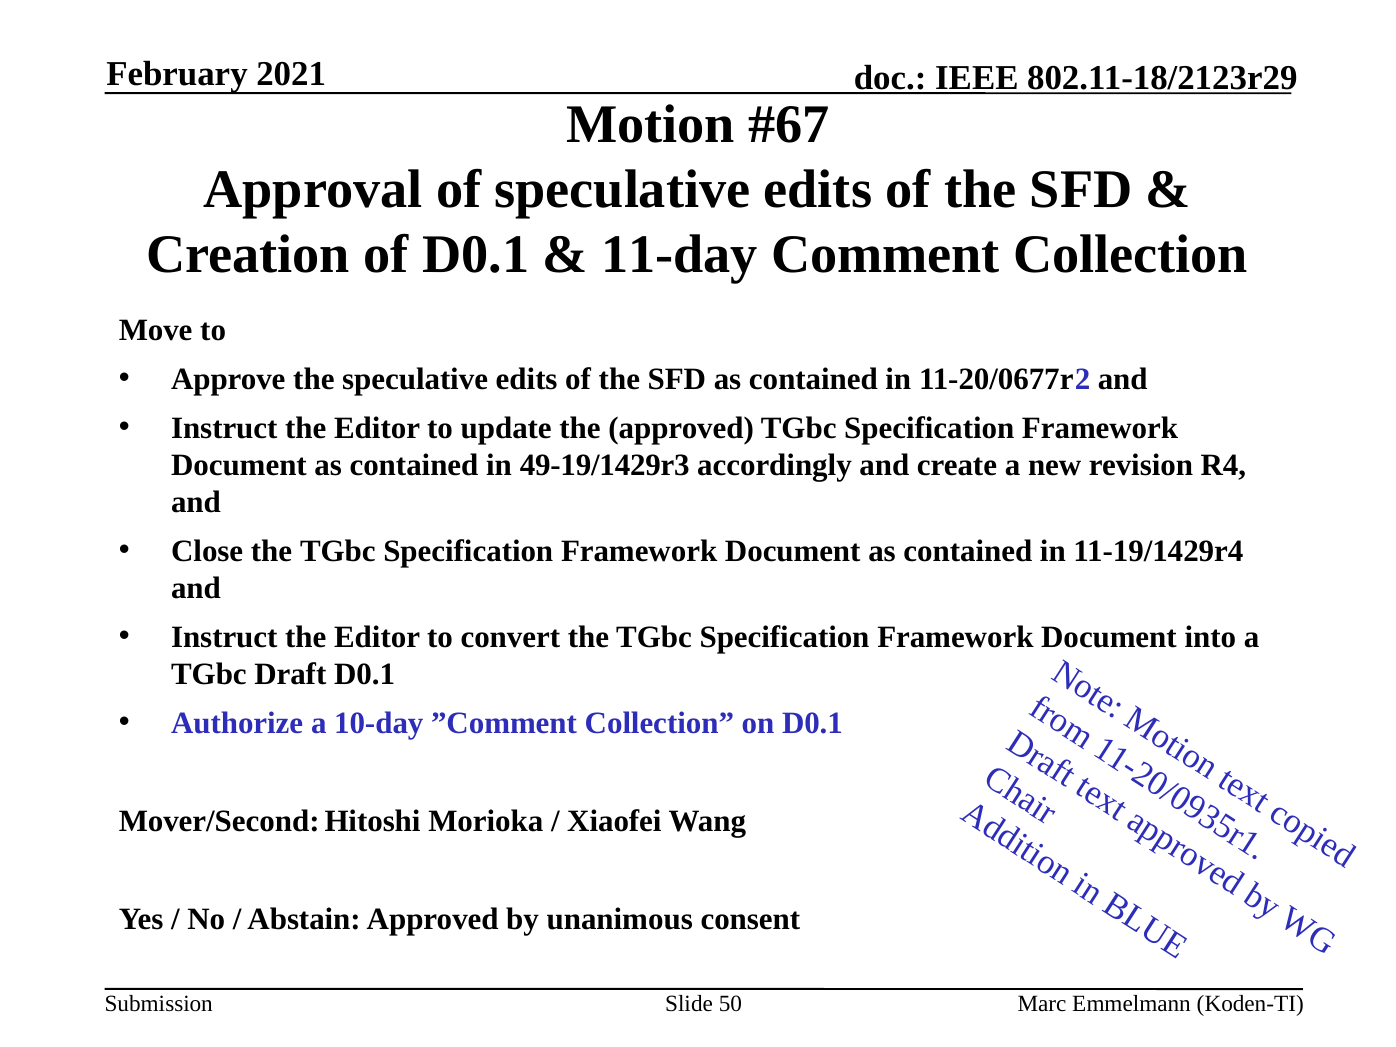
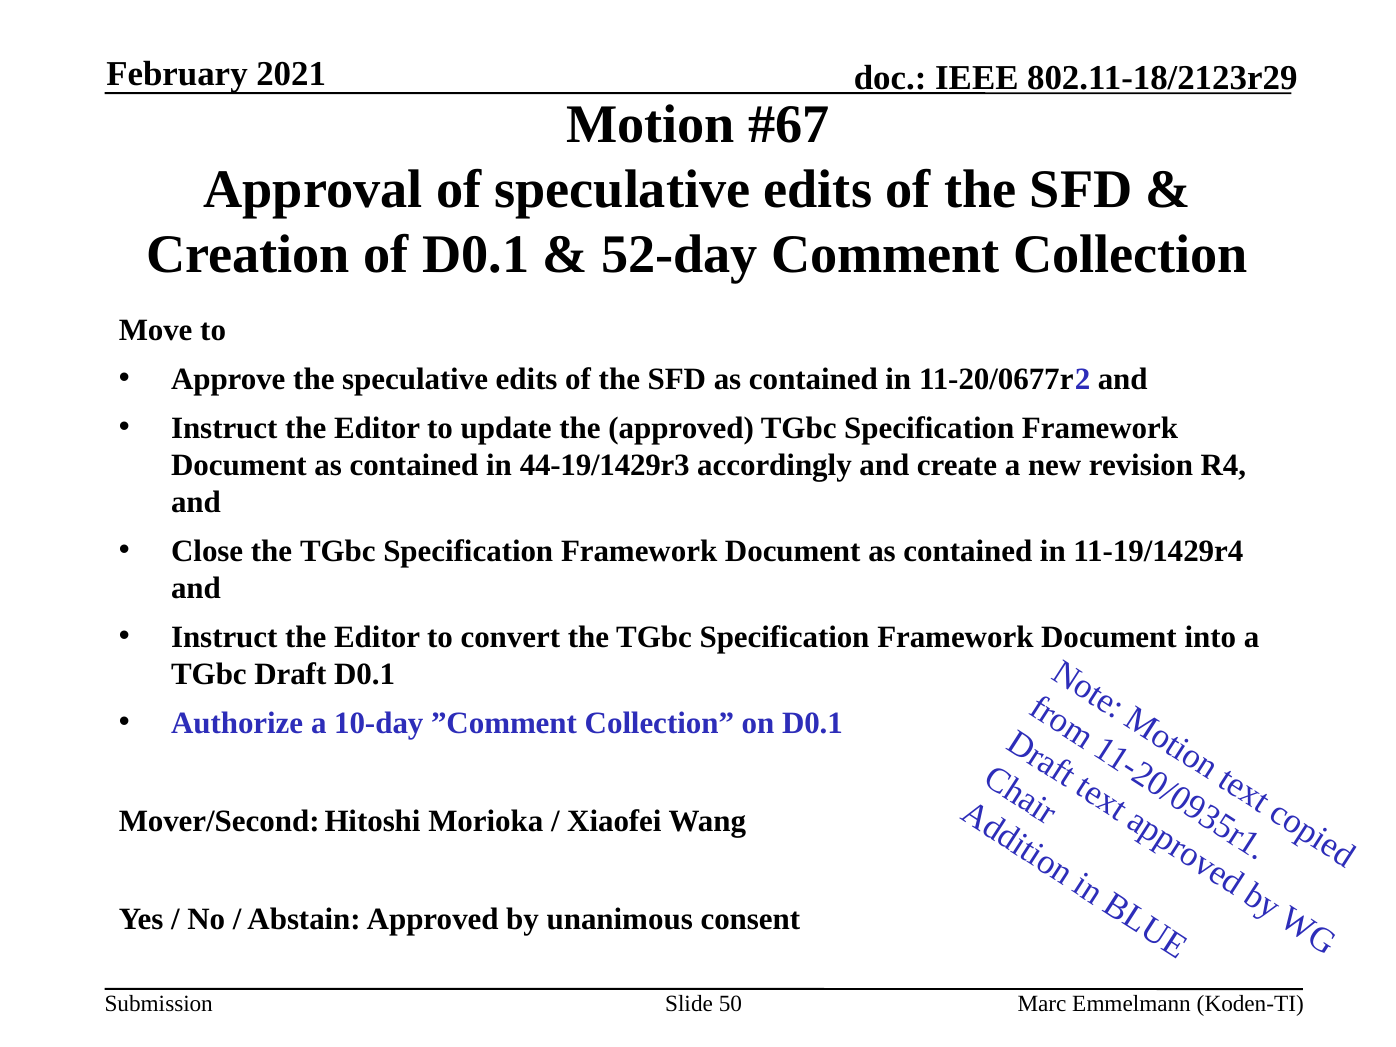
11-day: 11-day -> 52-day (680, 255)
49-19/1429r3: 49-19/1429r3 -> 44-19/1429r3 (605, 465)
